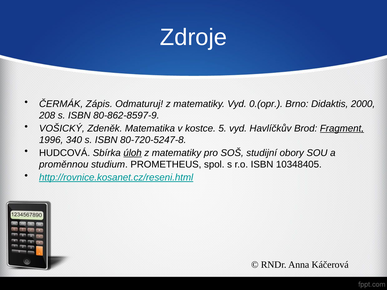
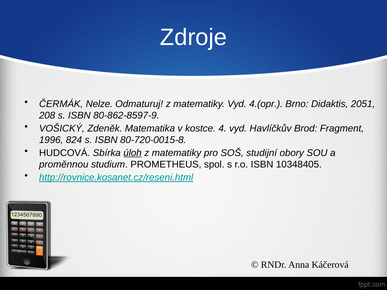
Zápis: Zápis -> Nelze (99, 104)
0.(opr: 0.(opr -> 4.(opr (266, 104)
2000: 2000 -> 2051 (363, 104)
5: 5 -> 4 (222, 128)
Fragment underline: present -> none (342, 128)
340: 340 -> 824 (74, 140)
80-720-5247-8: 80-720-5247-8 -> 80-720-0015-8 (153, 140)
